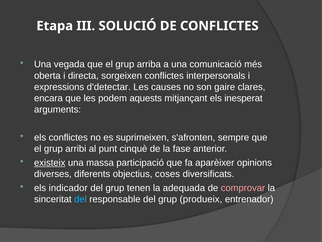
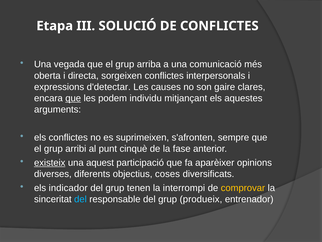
que underline: none -> present (73, 98)
aquests: aquests -> individu (146, 98)
inesperat: inesperat -> aquestes (243, 98)
massa: massa -> aquest (100, 162)
adequada: adequada -> interrompi (184, 188)
comprovar colour: pink -> yellow (243, 188)
